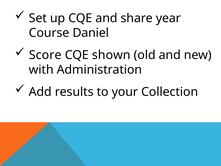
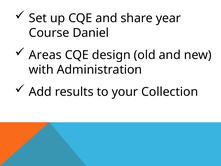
Score: Score -> Areas (45, 55)
shown: shown -> design (111, 55)
